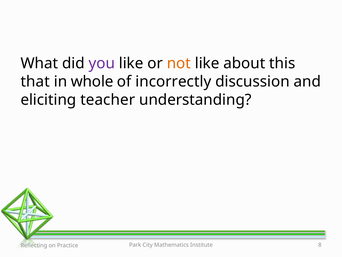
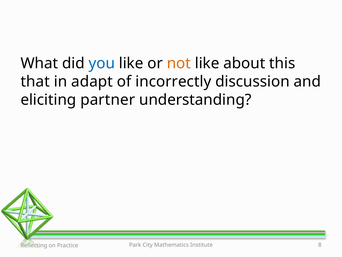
you colour: purple -> blue (102, 63)
whole: whole -> adapt (92, 81)
teacher: teacher -> partner (108, 100)
